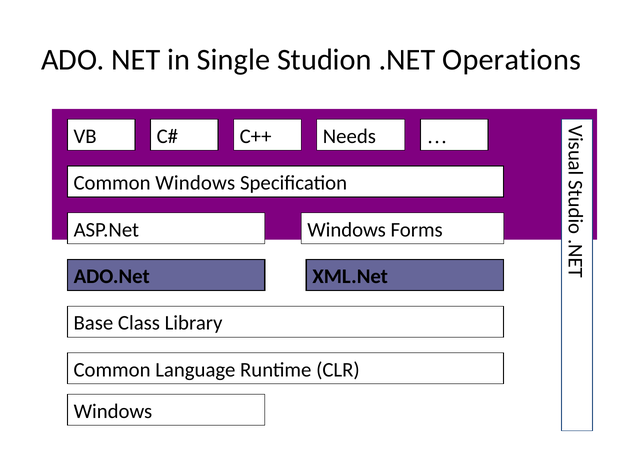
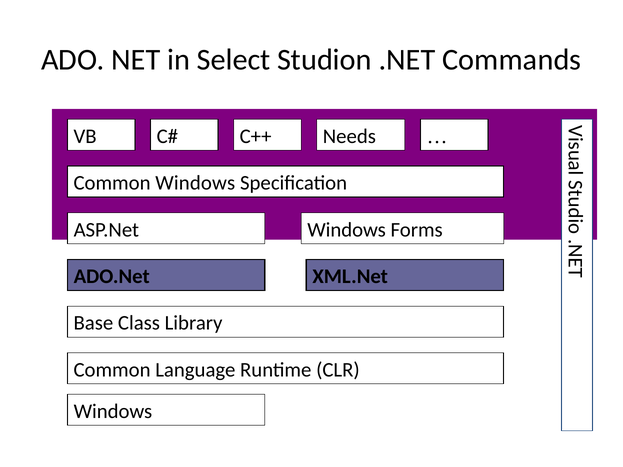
Single: Single -> Select (234, 60)
Operations: Operations -> Commands (512, 60)
